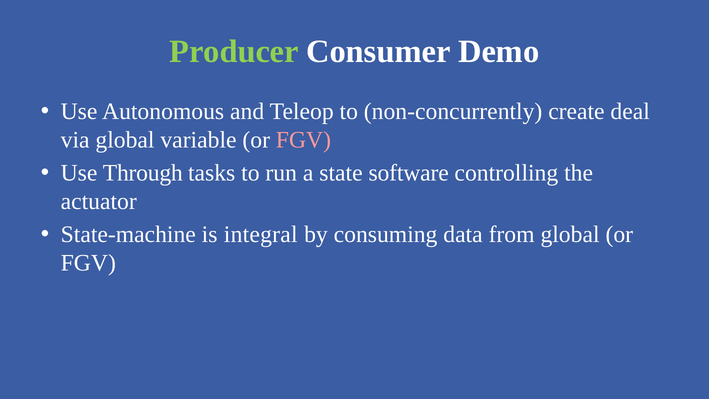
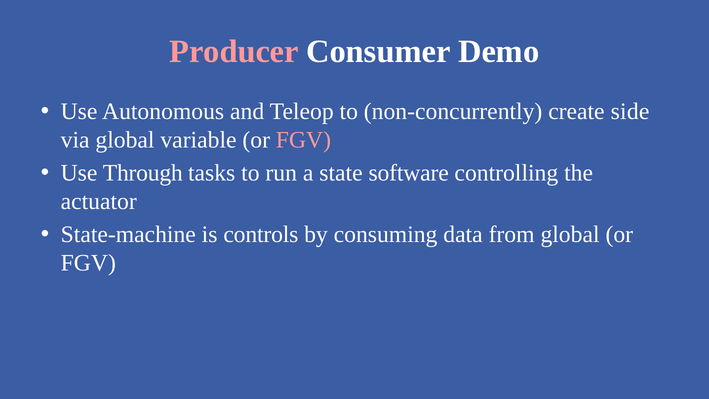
Producer colour: light green -> pink (234, 51)
deal: deal -> side (630, 112)
integral: integral -> controls (261, 234)
